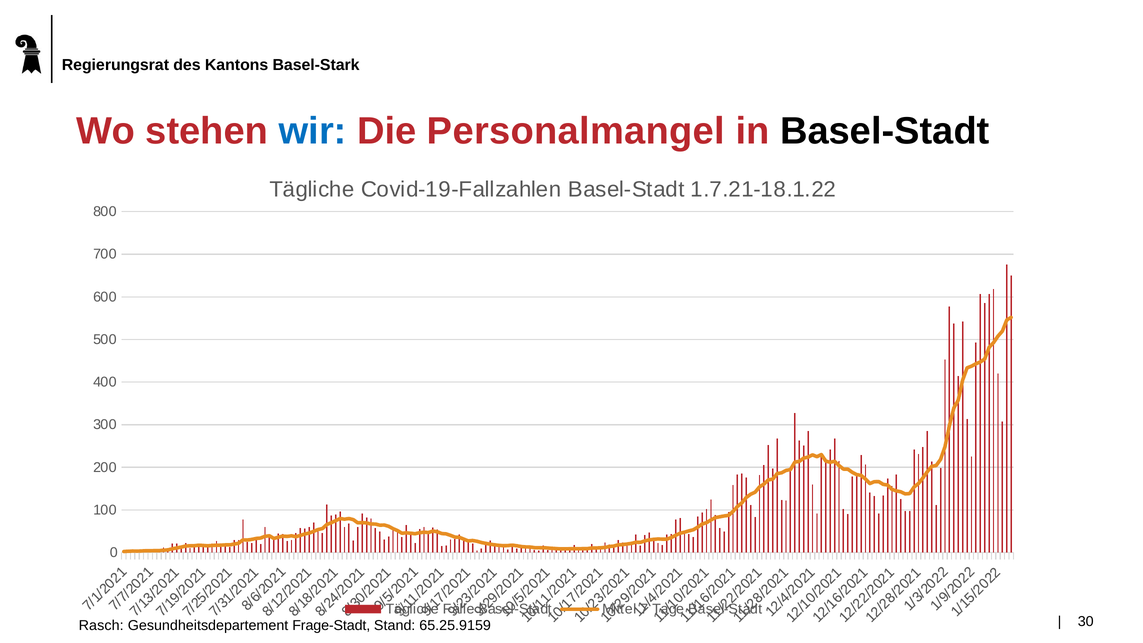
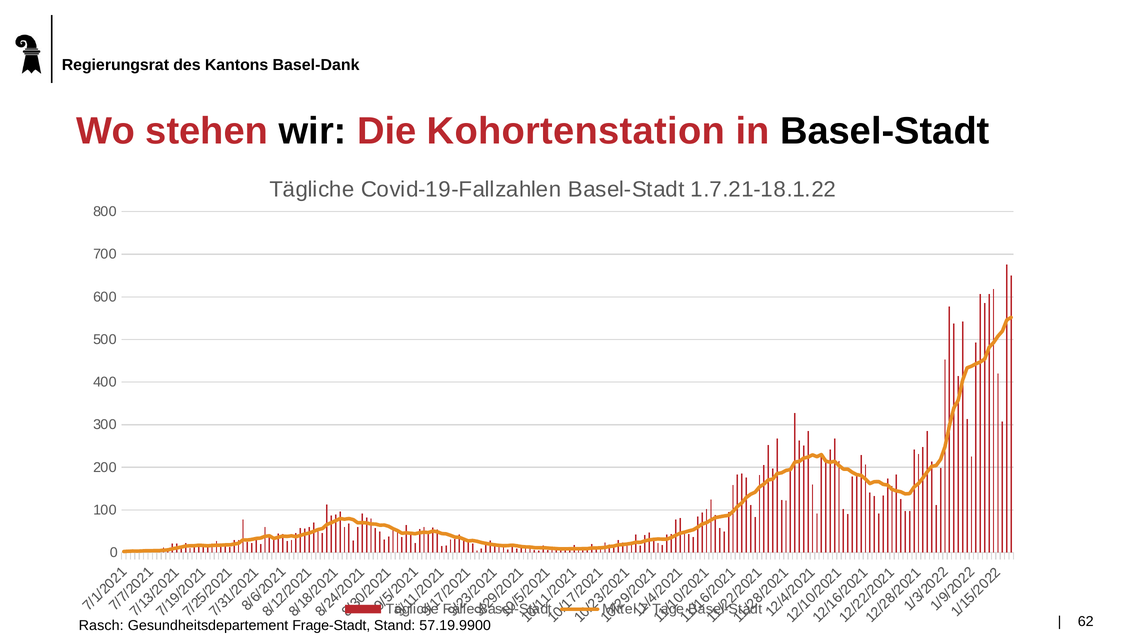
Basel-Stark: Basel-Stark -> Basel-Dank (316, 65)
wir colour: blue -> black (313, 131)
Personalmangel: Personalmangel -> Kohortenstation (576, 131)
30: 30 -> 62 (1086, 622)
65.25.9159: 65.25.9159 -> 57.19.9900 (455, 625)
